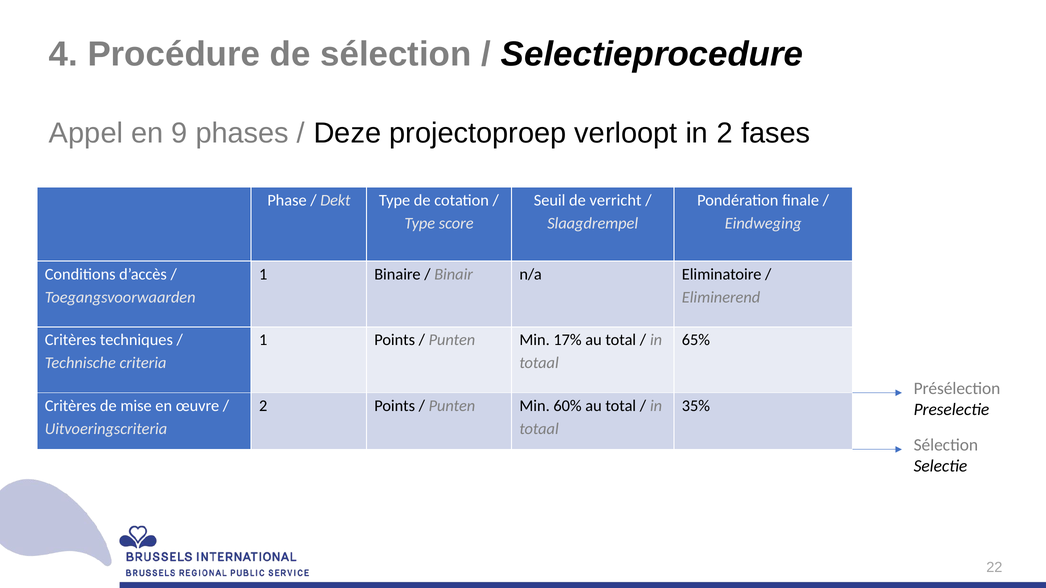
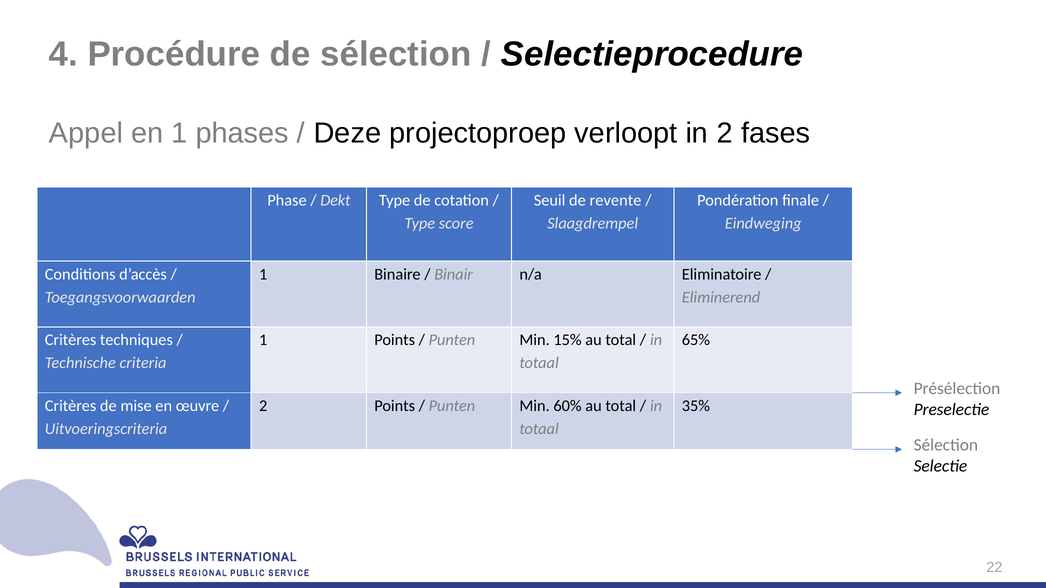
en 9: 9 -> 1 (179, 134)
verricht: verricht -> revente (616, 200)
17%: 17% -> 15% (568, 340)
